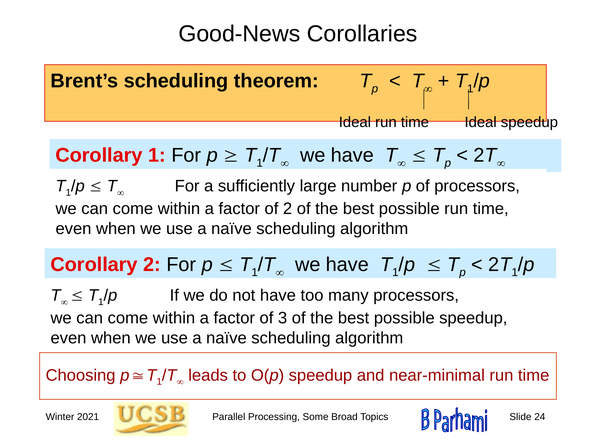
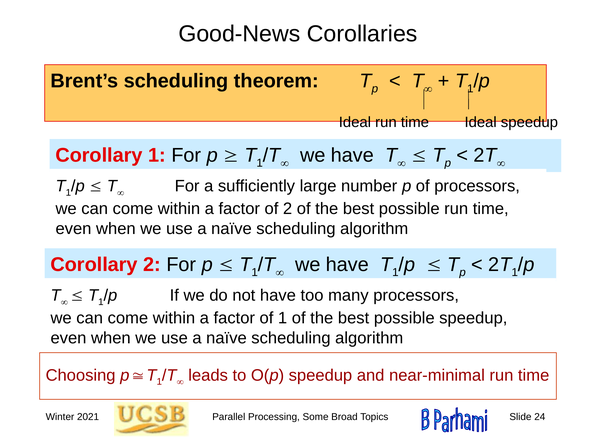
of 3: 3 -> 1 (283, 318)
